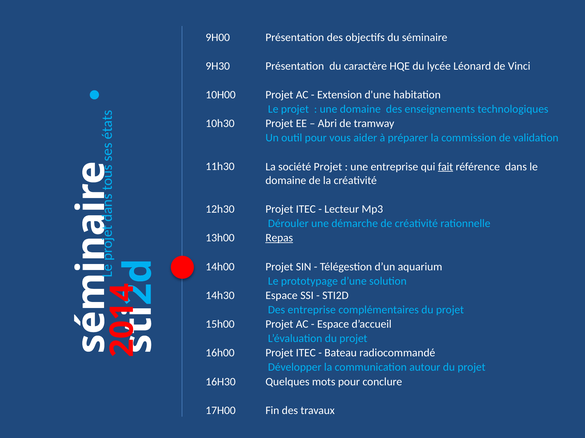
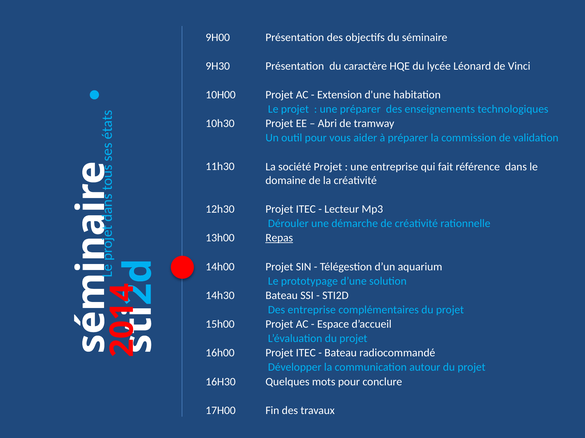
une domaine: domaine -> préparer (360, 109)
fait underline: present -> none (445, 167)
14h30 Espace: Espace -> Bateau (282, 296)
